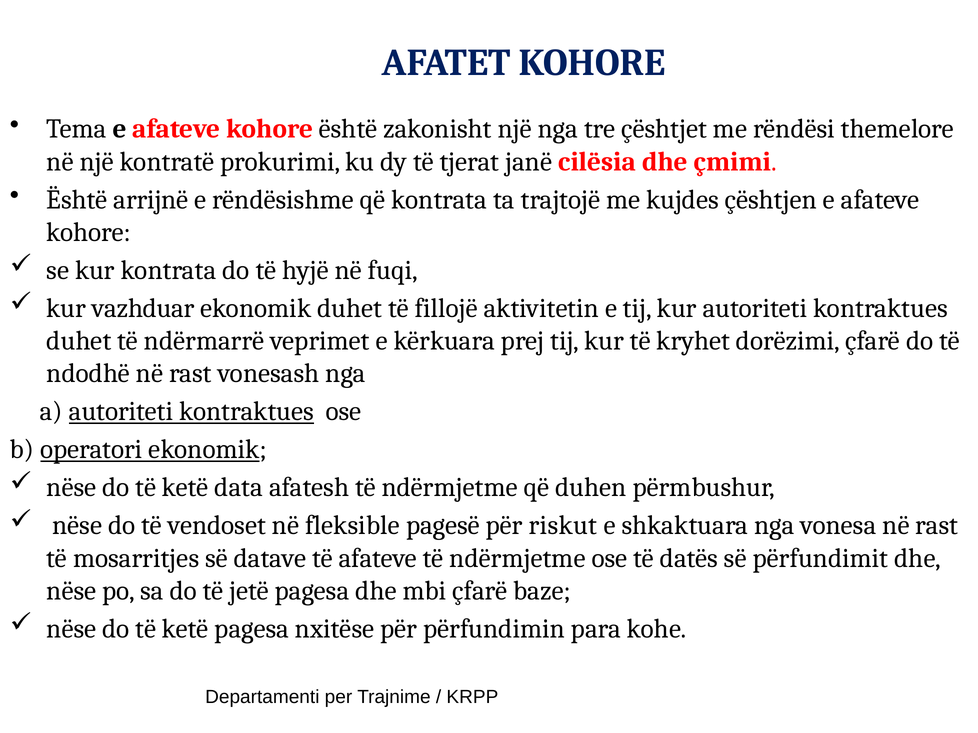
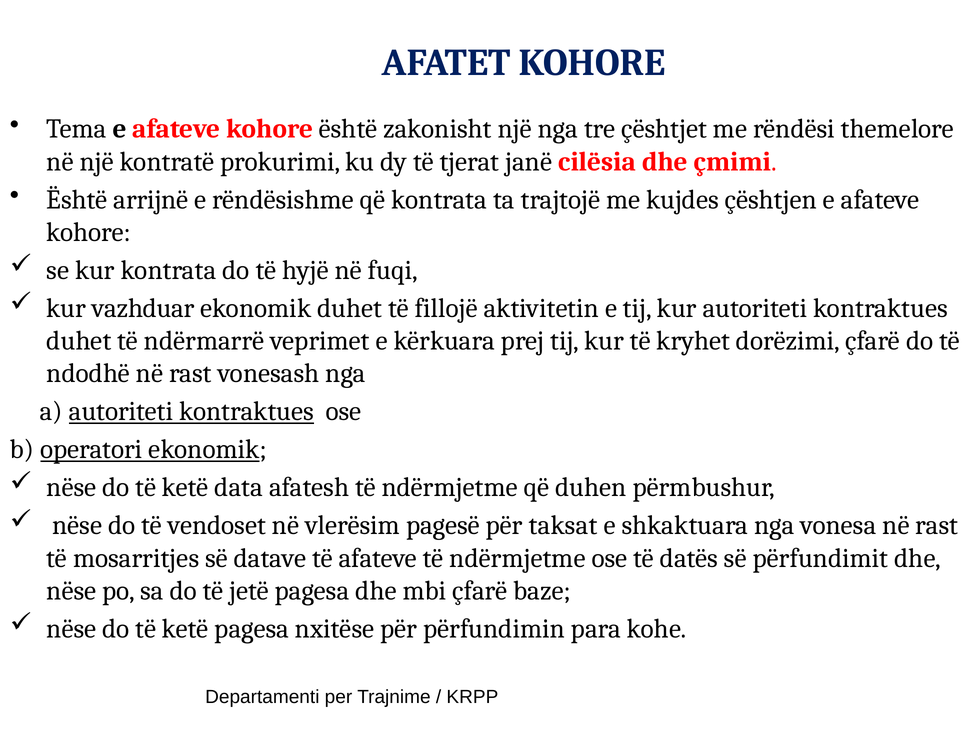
fleksible: fleksible -> vlerësim (353, 526)
riskut: riskut -> taksat (563, 526)
